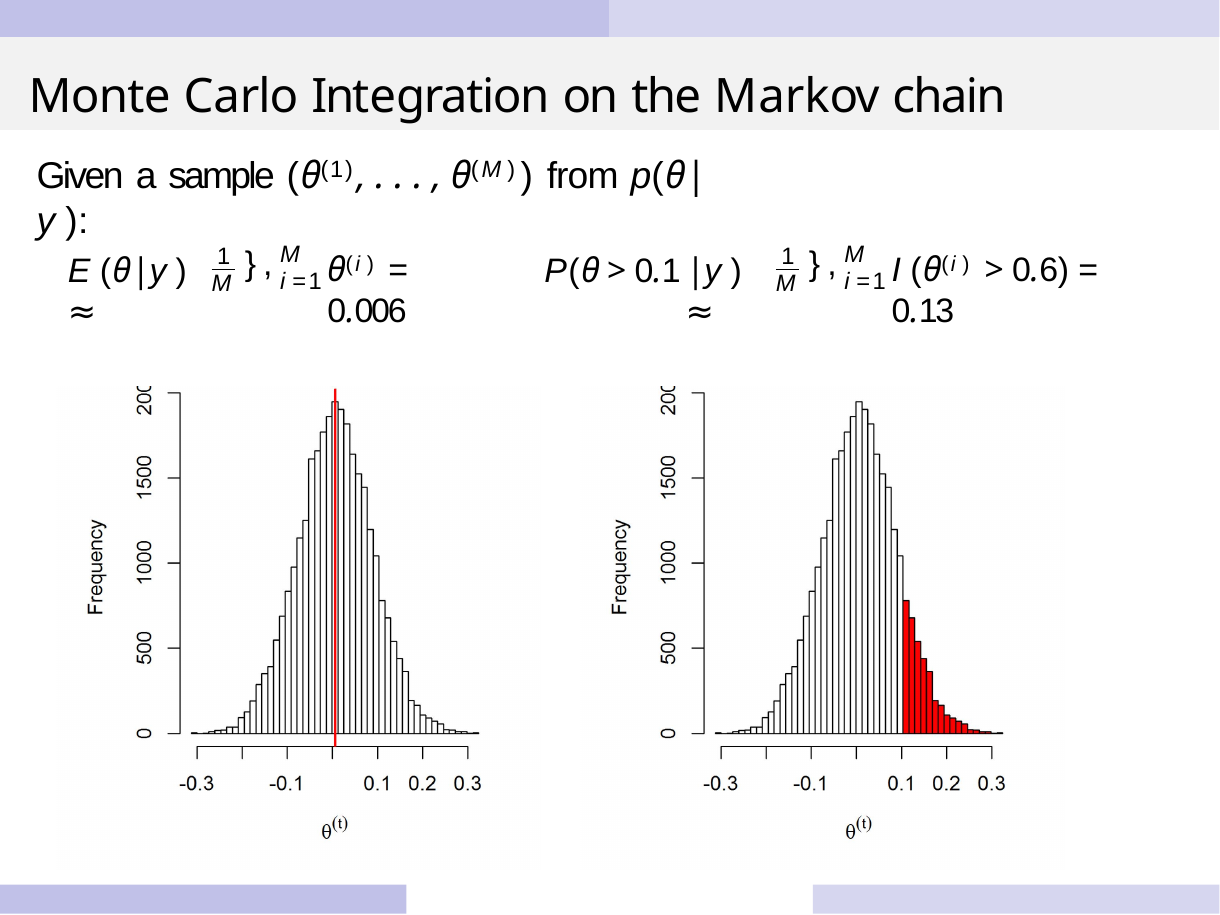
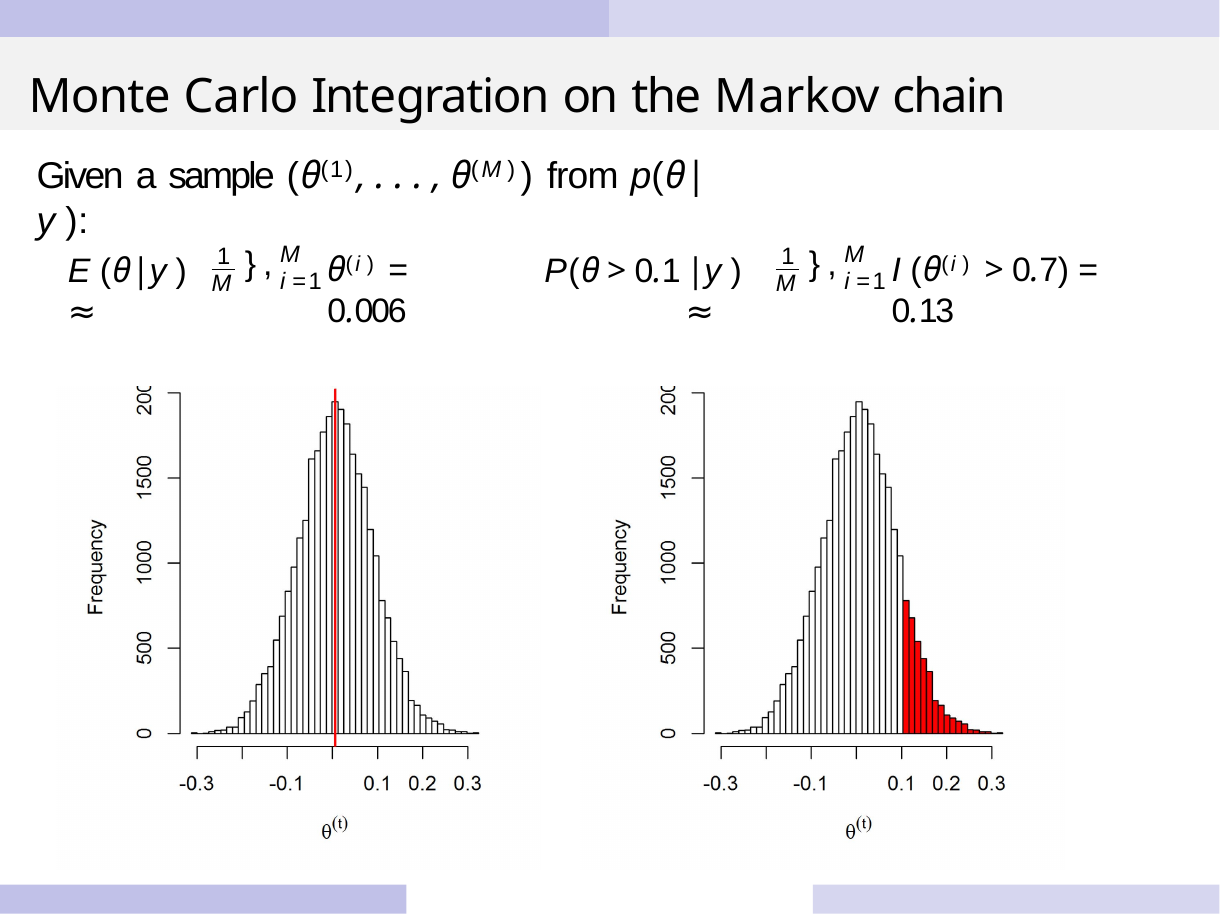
6: 6 -> 7 (1054, 270)
